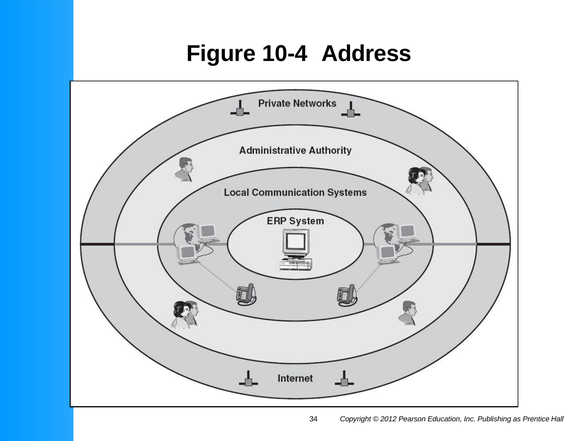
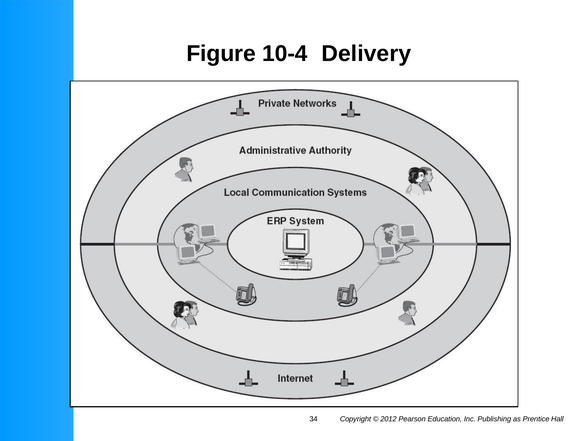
Address: Address -> Delivery (366, 54)
